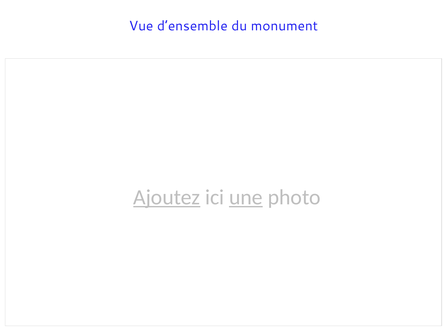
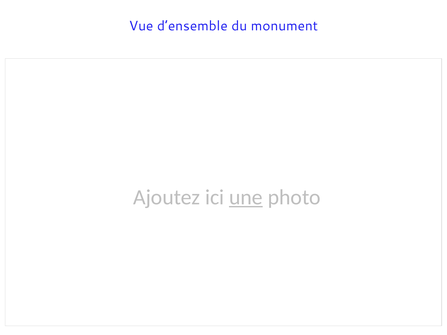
Ajoutez underline: present -> none (167, 197)
